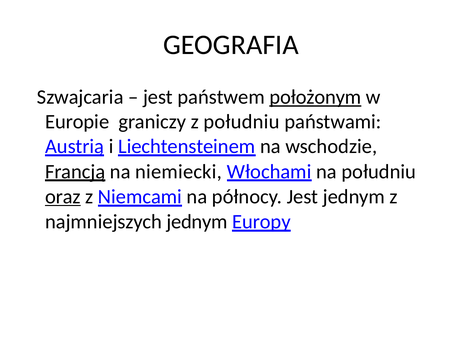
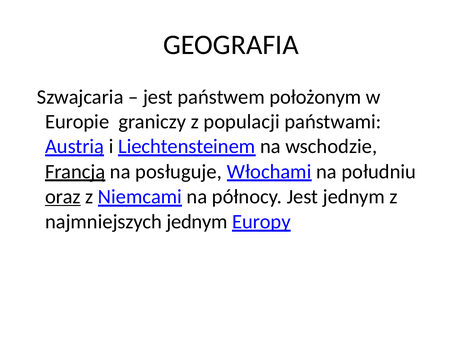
położonym underline: present -> none (315, 97)
z południu: południu -> populacji (242, 122)
niemiecki: niemiecki -> posługuje (179, 171)
